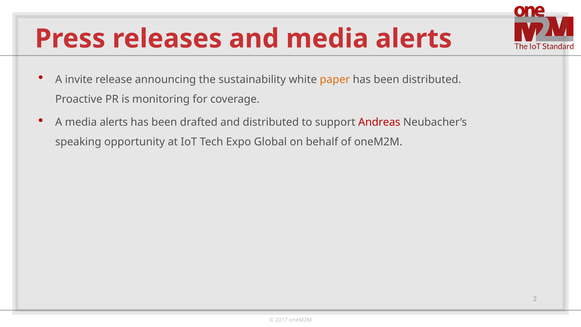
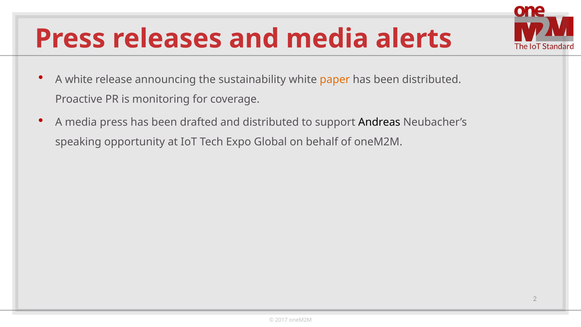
A invite: invite -> white (79, 79)
A media alerts: alerts -> press (114, 122)
Andreas colour: red -> black (379, 122)
